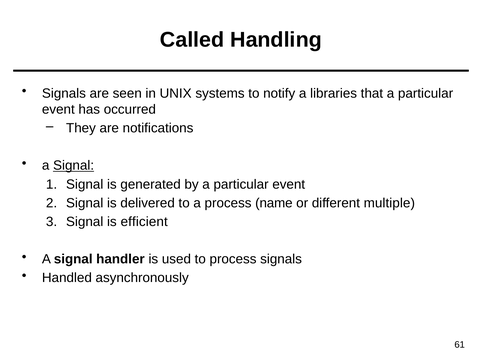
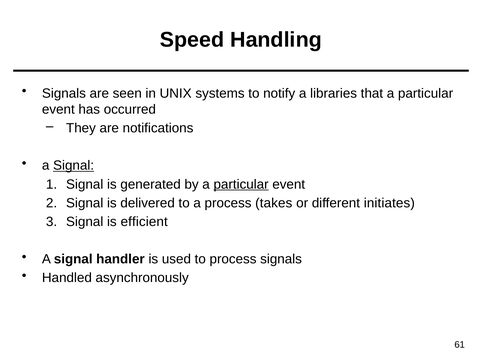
Called: Called -> Speed (192, 40)
particular underline: none -> present (241, 185)
name: name -> takes (274, 203)
multiple: multiple -> initiates (389, 203)
